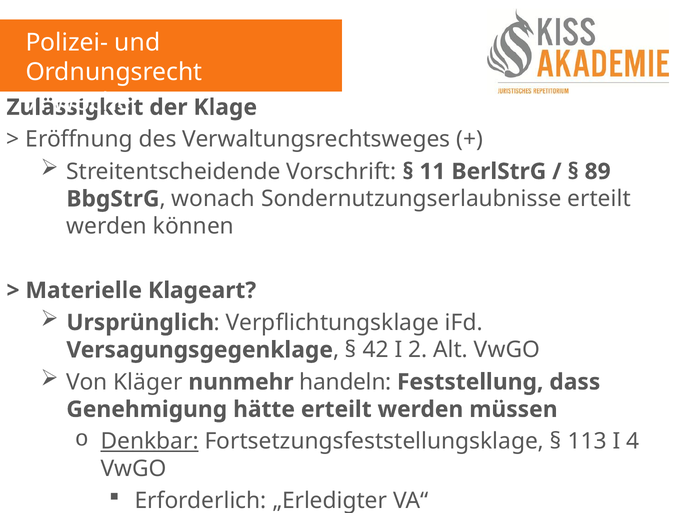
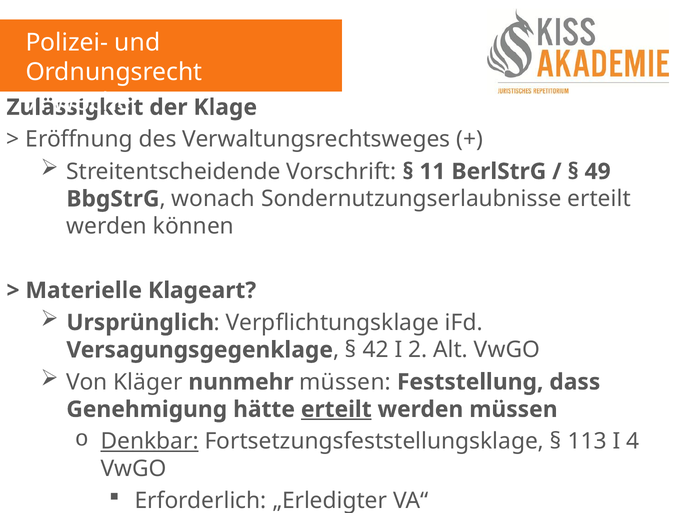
89: 89 -> 49 (598, 172)
nunmehr handeln: handeln -> müssen (345, 382)
erteilt underline: none -> present (336, 409)
